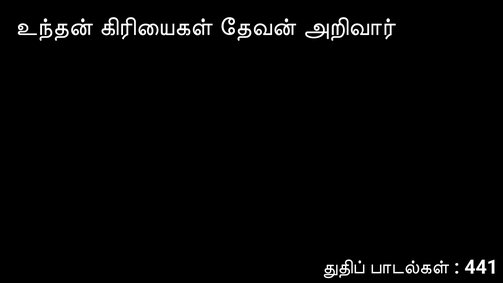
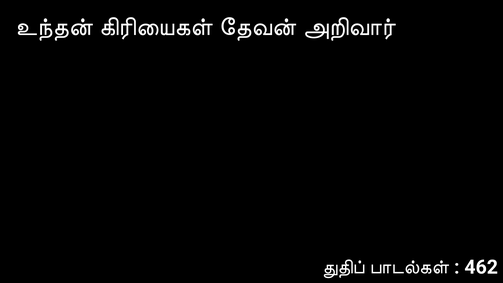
441: 441 -> 462 (481, 267)
